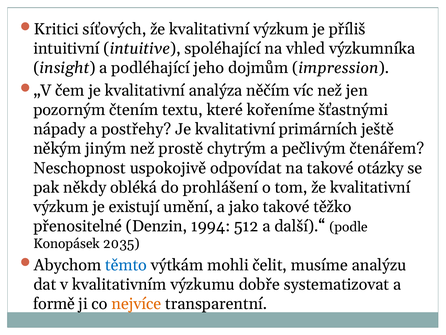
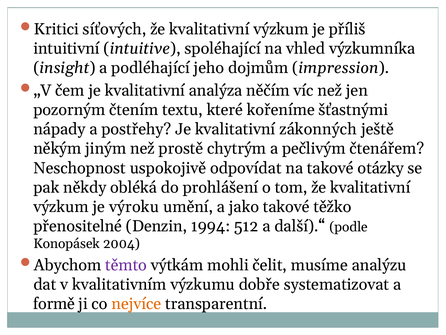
primárních: primárních -> zákonných (318, 129)
existují: existují -> výroku (134, 206)
2035: 2035 -> 2004 (121, 243)
těmto colour: blue -> purple (126, 265)
